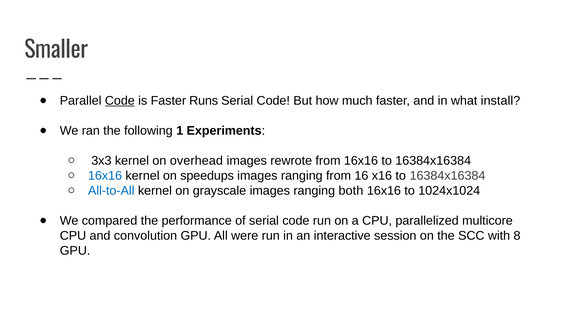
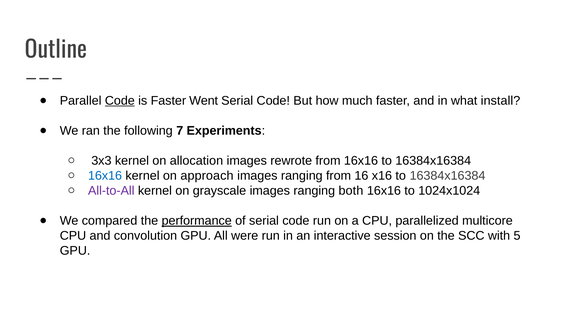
Smaller: Smaller -> Outline (56, 50)
Runs: Runs -> Went (204, 101)
1: 1 -> 7 (180, 131)
overhead: overhead -> allocation (196, 161)
speedups: speedups -> approach (207, 176)
All-to-All colour: blue -> purple (111, 191)
performance underline: none -> present (197, 221)
8: 8 -> 5 (517, 236)
